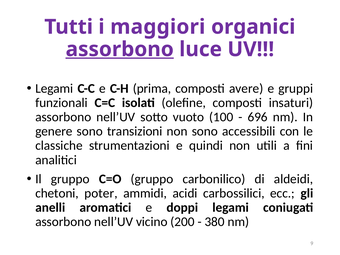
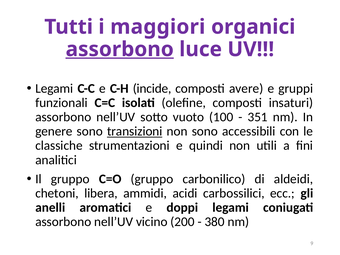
prima: prima -> incide (152, 88)
696: 696 -> 351 (258, 117)
transizioni underline: none -> present (135, 131)
poter: poter -> libera (101, 193)
